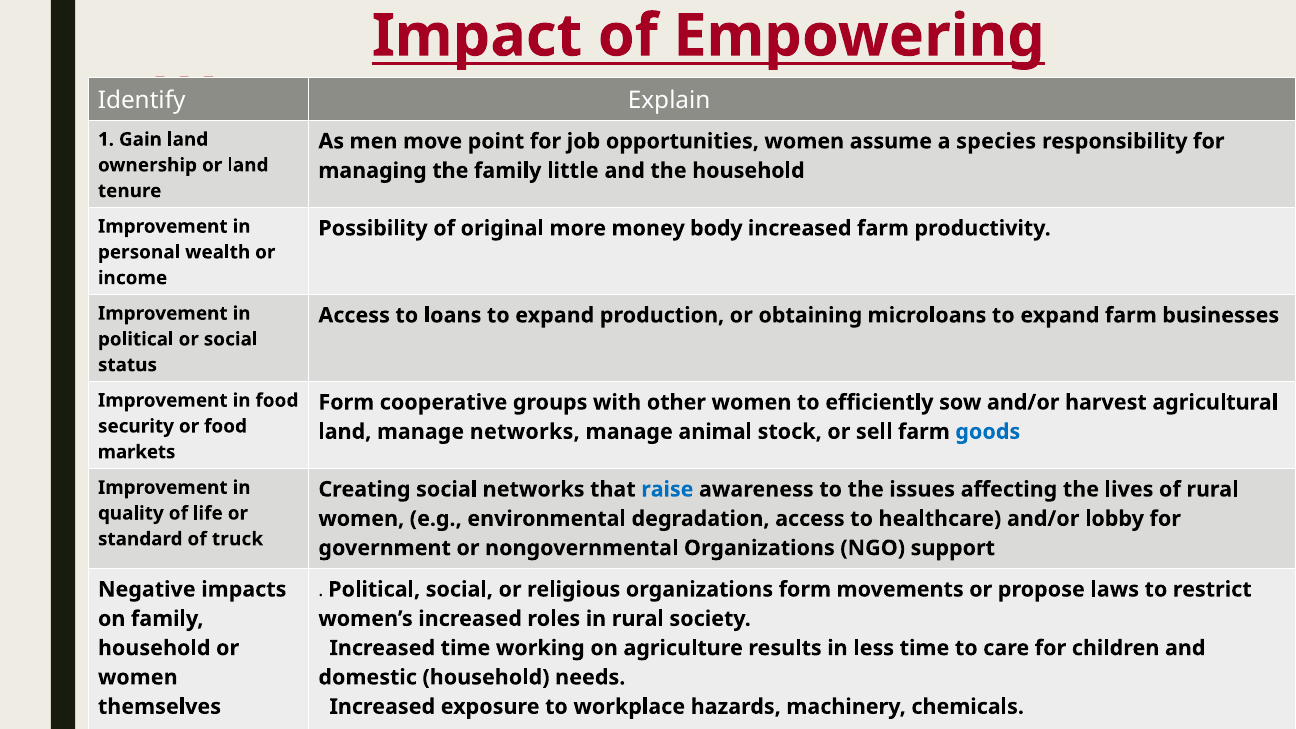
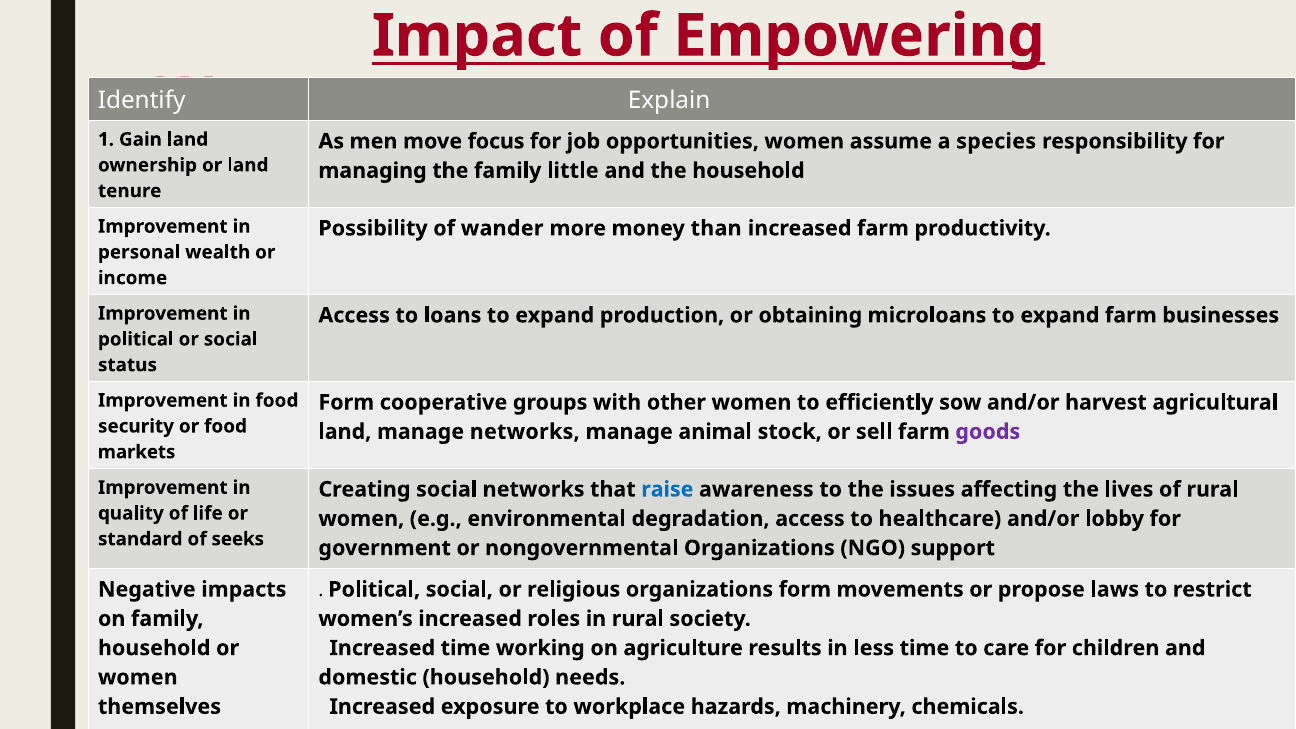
point: point -> focus (496, 141)
original: original -> wander (502, 228)
body: body -> than (716, 228)
goods colour: blue -> purple (988, 432)
truck: truck -> seeks (238, 539)
